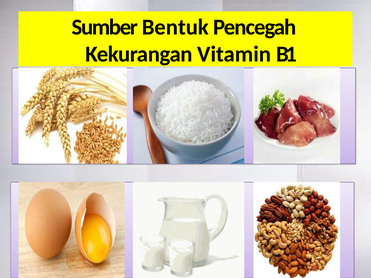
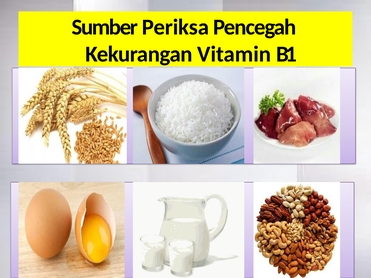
Bentuk: Bentuk -> Periksa (175, 27)
